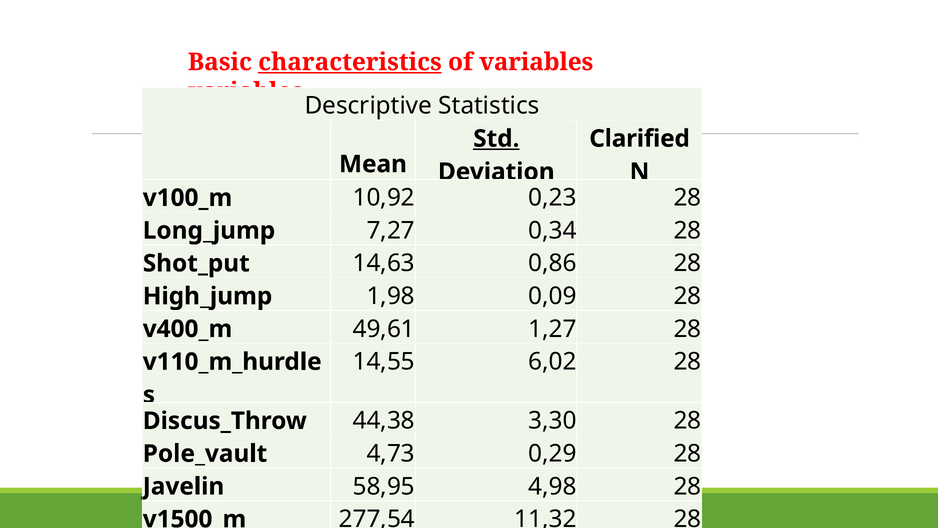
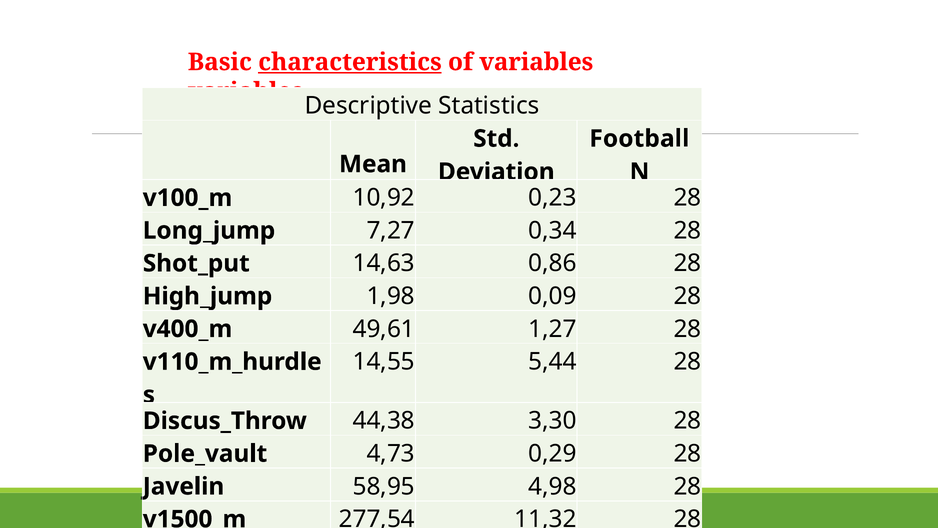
Std underline: present -> none (496, 139)
Clarified: Clarified -> Football (639, 139)
6,02: 6,02 -> 5,44 (553, 362)
